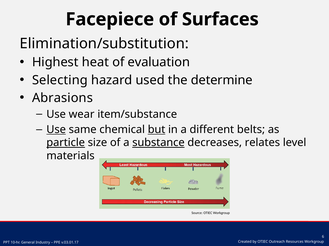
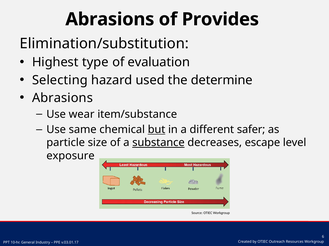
Facepiece: Facepiece -> Abrasions (110, 19)
Surfaces: Surfaces -> Provides (220, 19)
heat: heat -> type (95, 62)
Use underline: present -> none (56, 130)
belts: belts -> safer (251, 130)
particle underline: present -> none (66, 143)
relates: relates -> escape (262, 143)
materials: materials -> exposure (71, 156)
